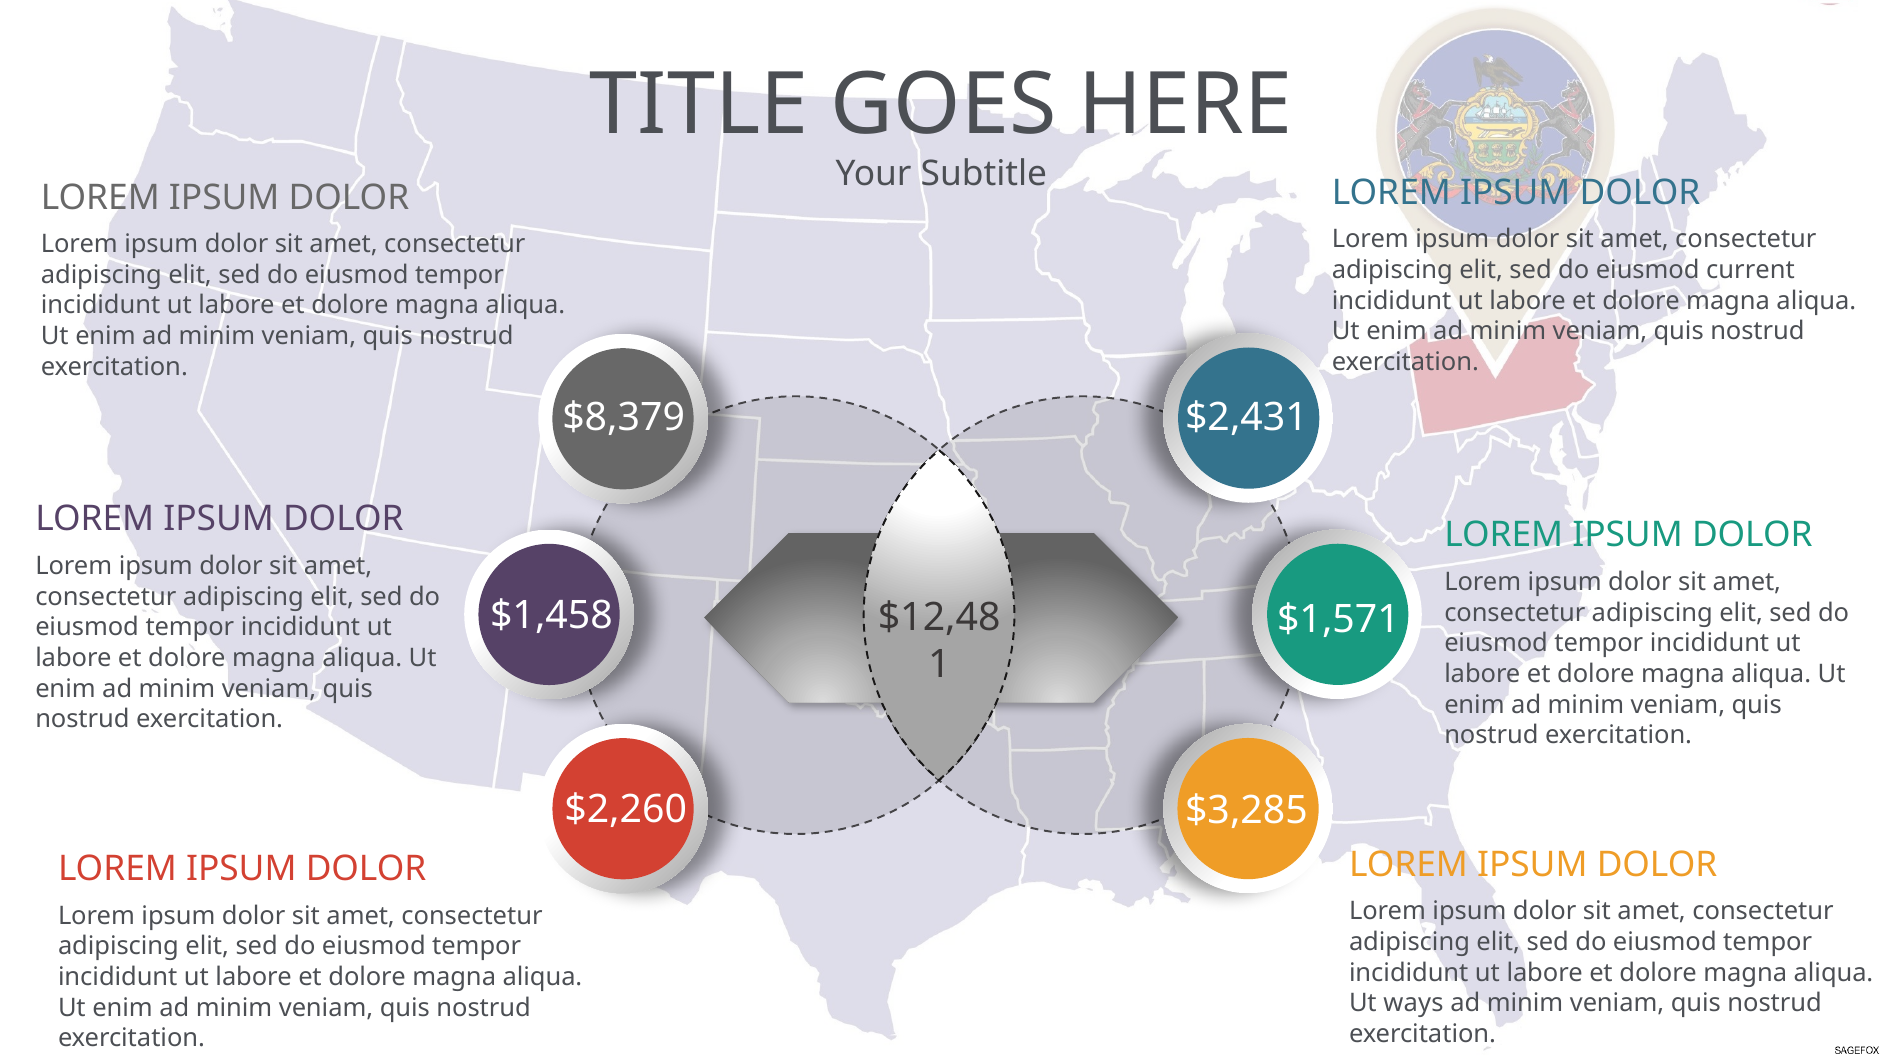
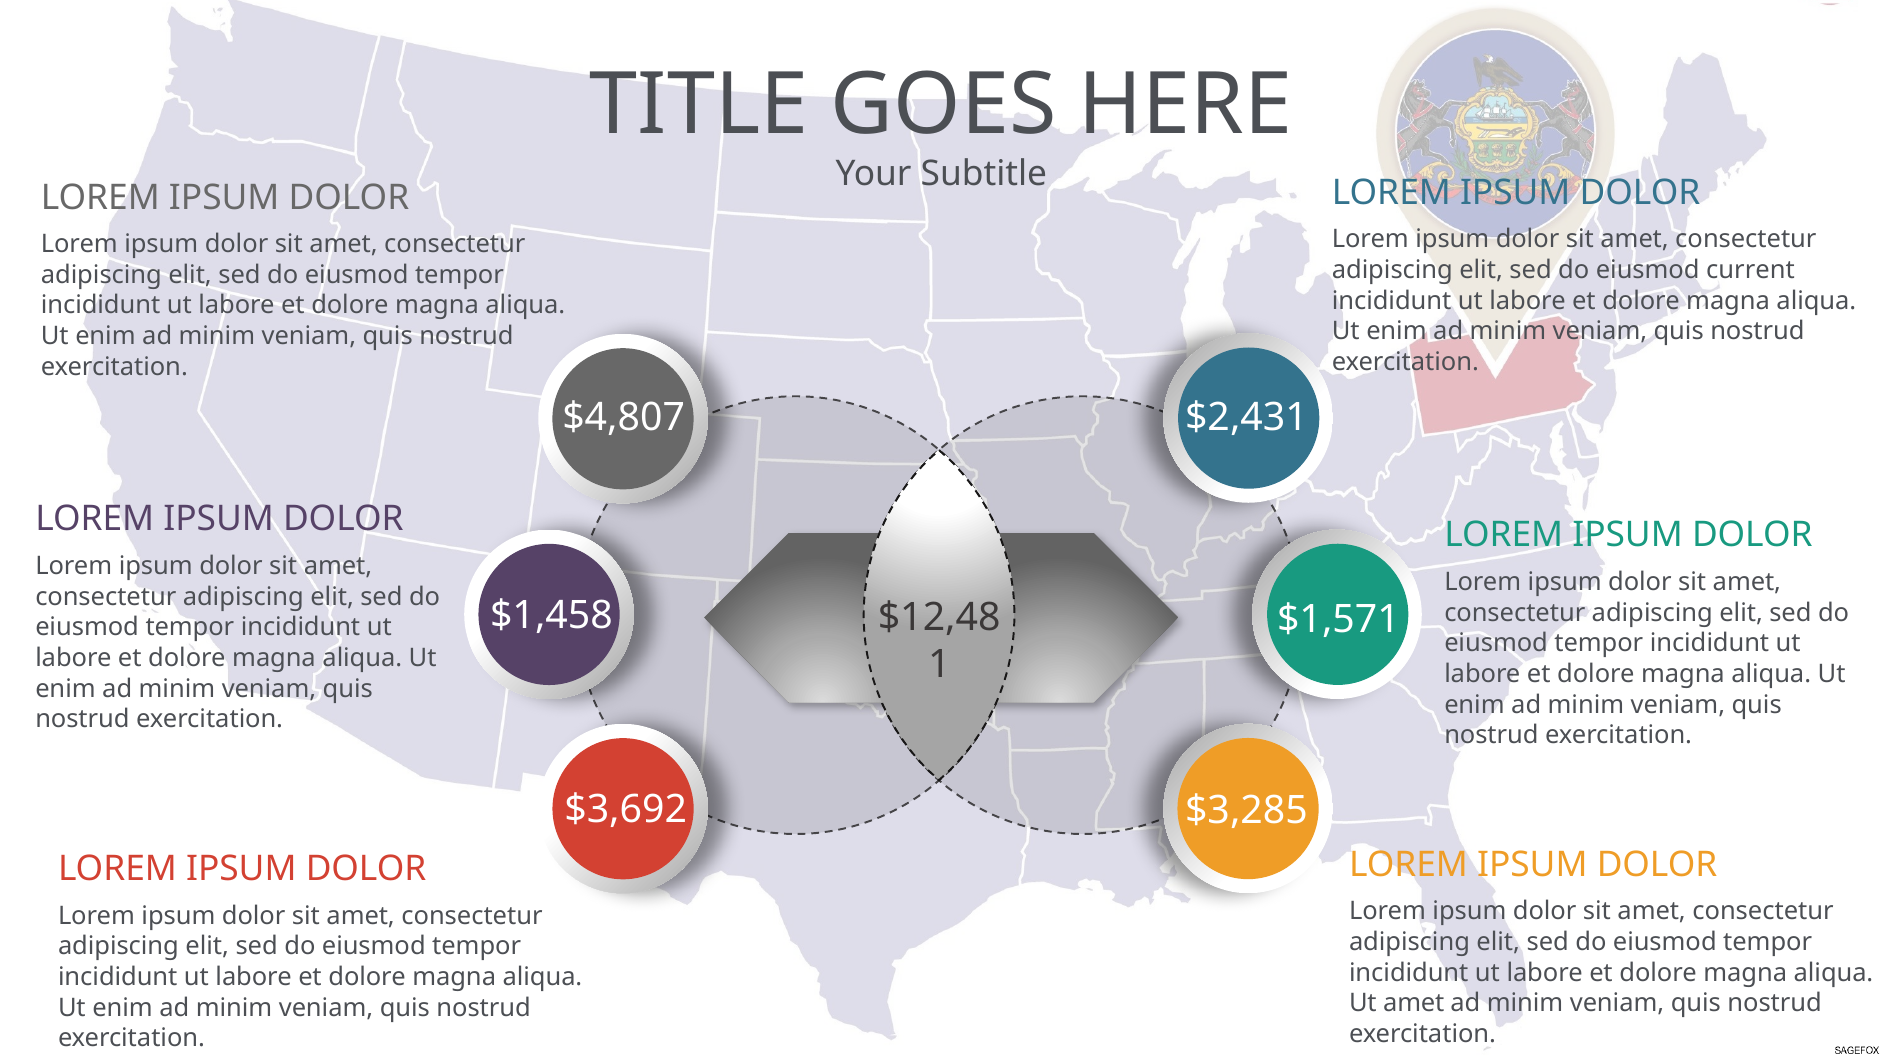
$8,379: $8,379 -> $4,807 (624, 418)
$2,260: $2,260 -> $3,692 (626, 810)
Ut ways: ways -> amet (1414, 1003)
